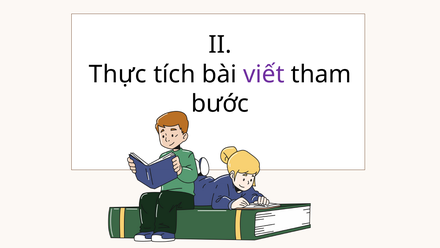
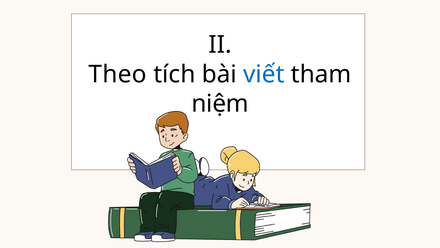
Thực: Thực -> Theo (118, 74)
viết colour: purple -> blue (264, 74)
bước: bước -> niệm (220, 103)
